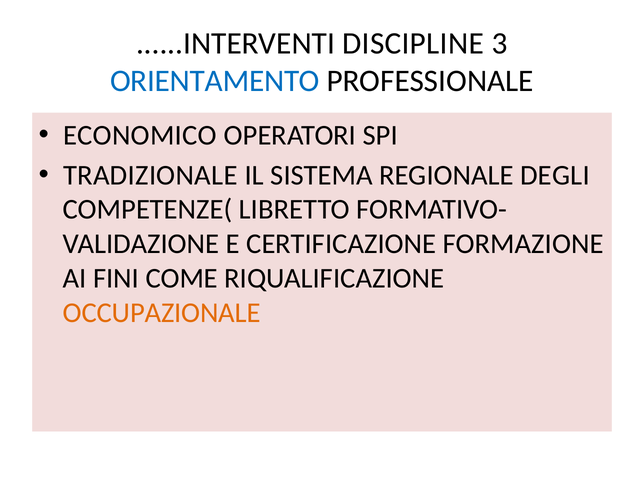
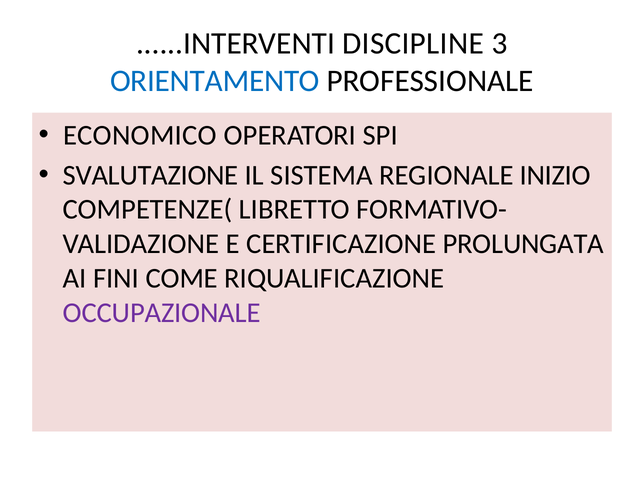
TRADIZIONALE: TRADIZIONALE -> SVALUTAZIONE (151, 175)
DEGLI: DEGLI -> INIZIO (555, 175)
FORMAZIONE: FORMAZIONE -> PROLUNGATA (523, 244)
OCCUPAZIONALE colour: orange -> purple (162, 313)
